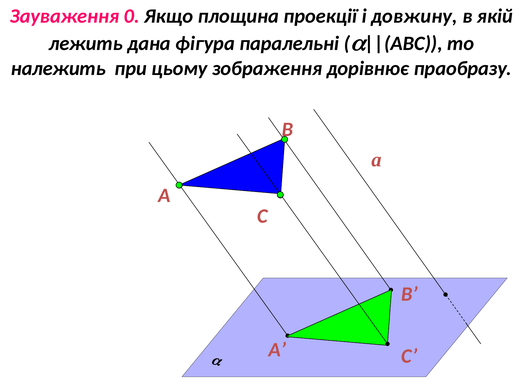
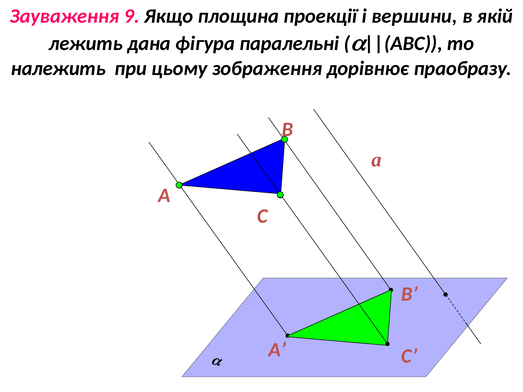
0: 0 -> 9 (132, 16)
довжину: довжину -> вершини (414, 16)
